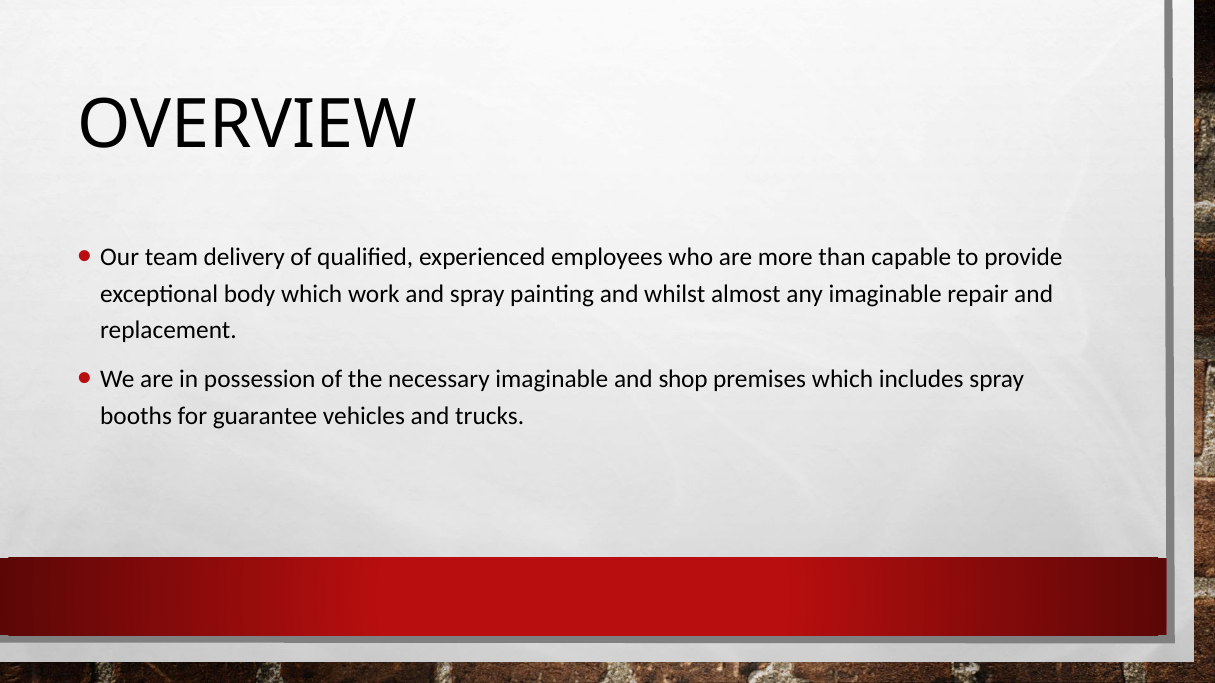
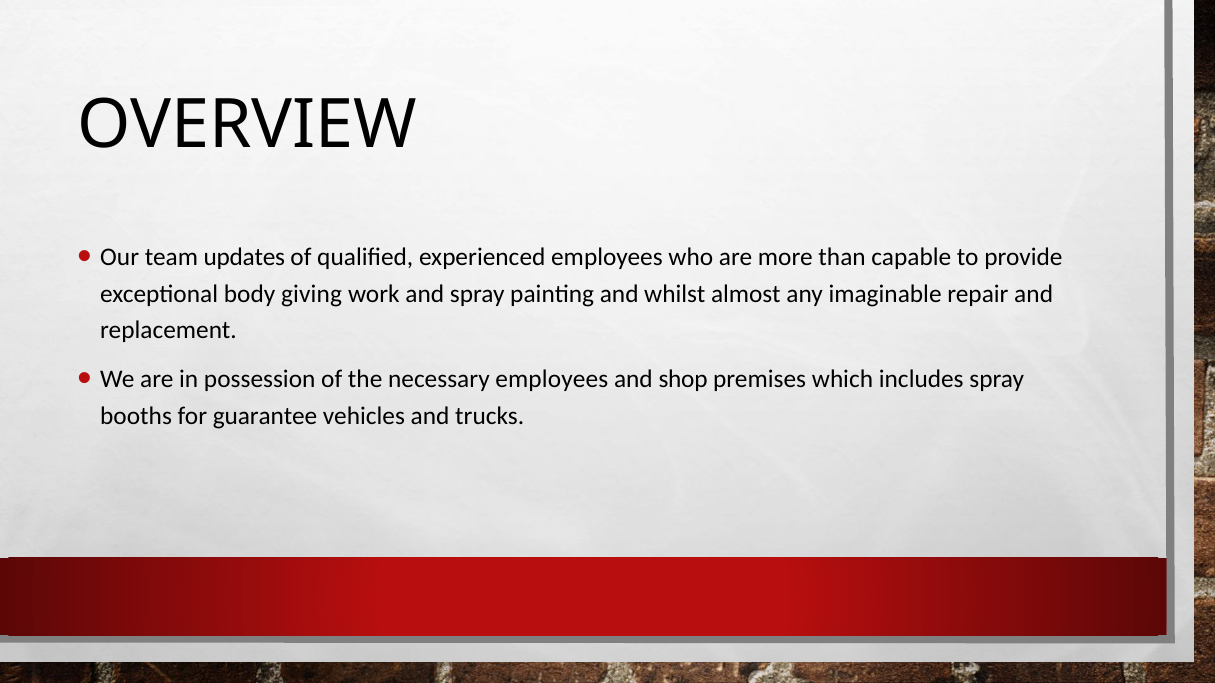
delivery: delivery -> updates (244, 257)
body which: which -> giving (312, 294)
necessary imaginable: imaginable -> employees (552, 380)
